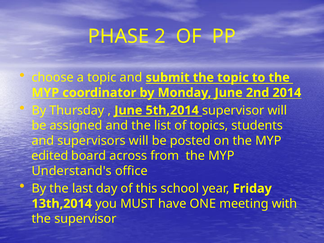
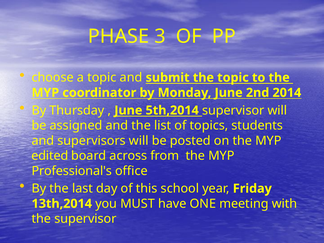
2: 2 -> 3 (160, 36)
Understand's: Understand's -> Professional's (72, 171)
